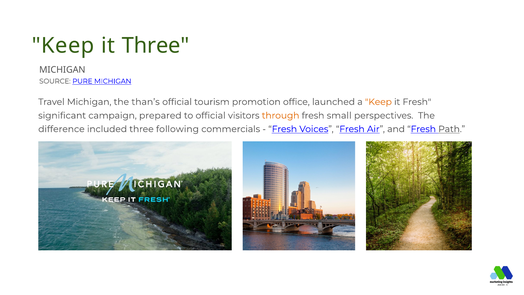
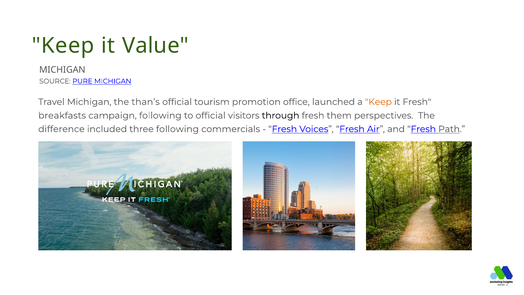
it Three: Three -> Value (155, 46)
significant: significant -> breakfasts (62, 115)
campaign prepared: prepared -> following (160, 115)
through colour: orange -> black (281, 115)
small: small -> them (339, 115)
